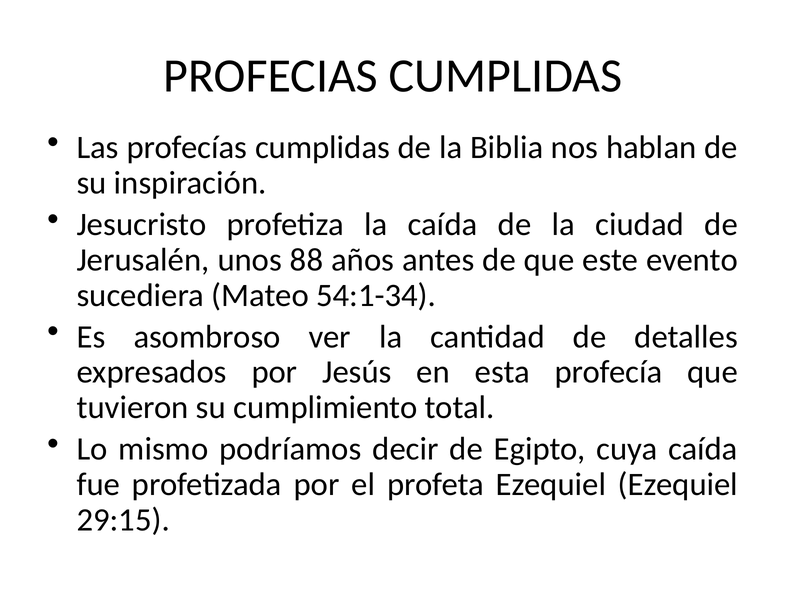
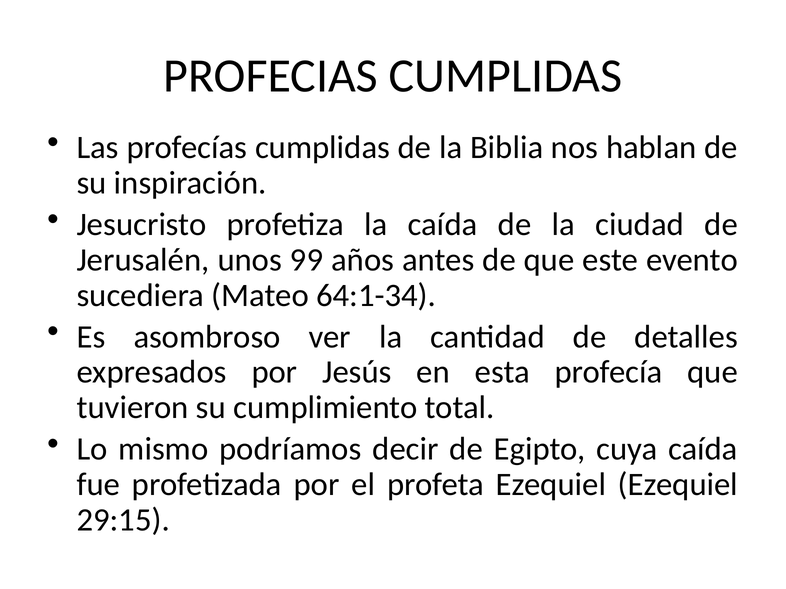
88: 88 -> 99 (306, 260)
54:1-34: 54:1-34 -> 64:1-34 (376, 295)
